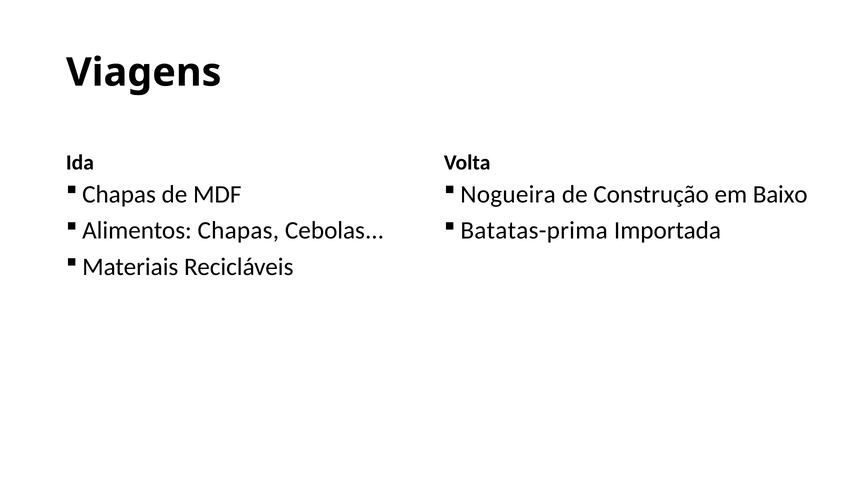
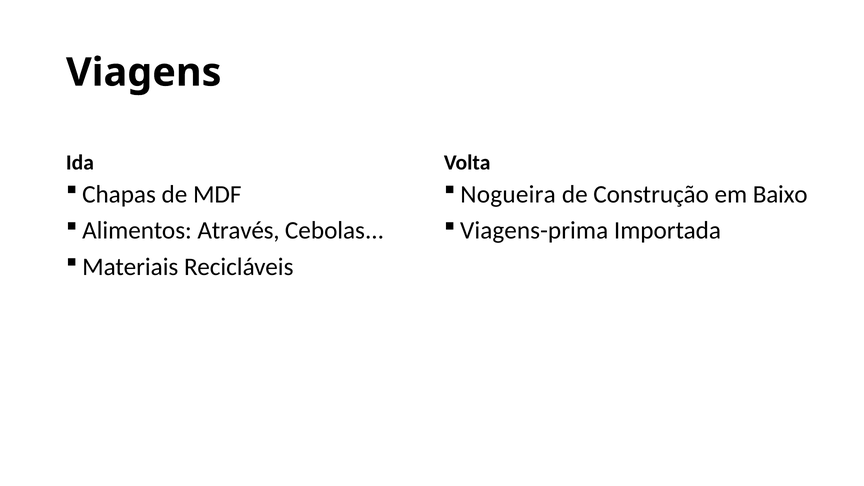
Alimentos Chapas: Chapas -> Através (239, 230)
Batatas-prima: Batatas-prima -> Viagens-prima (534, 230)
